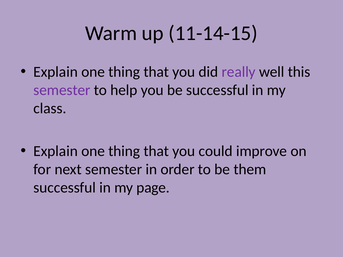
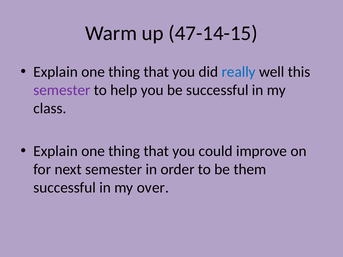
11-14-15: 11-14-15 -> 47-14-15 (213, 33)
really colour: purple -> blue (239, 72)
page: page -> over (153, 188)
